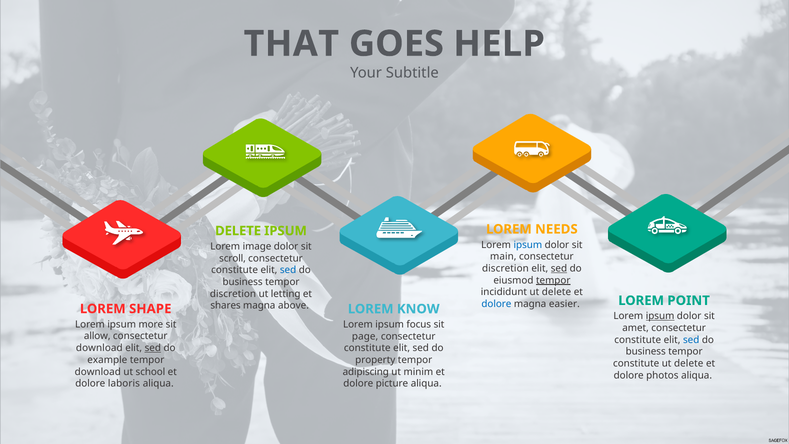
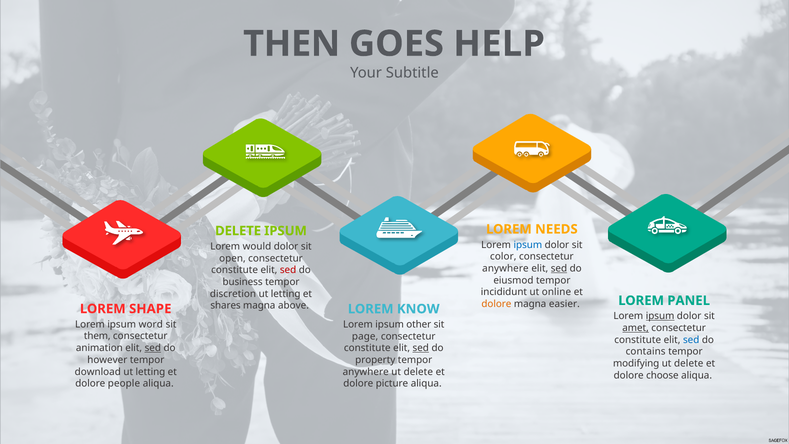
THAT: THAT -> THEN (292, 44)
image: image -> would (257, 246)
main: main -> color (503, 256)
scroll: scroll -> open (232, 258)
discretion: discretion -> anywhere (505, 268)
sed colour: blue -> red (288, 270)
tempor underline: present -> none (553, 280)
incididunt ut delete: delete -> online (556, 292)
dolore colour: blue -> orange (496, 304)
POINT: POINT -> PANEL (689, 300)
more: more -> word (151, 324)
focus: focus -> other (419, 324)
amet underline: none -> present (636, 328)
allow: allow -> them (97, 336)
download: download -> animation (99, 348)
sed underline: none -> present (421, 348)
business: business -> contains (646, 352)
example: example -> however (107, 360)
constitute: constitute -> modifying (636, 363)
school: school -> letting (150, 372)
adipiscing: adipiscing -> anywhere (366, 372)
minim: minim -> delete (418, 372)
photos: photos -> choose (662, 375)
laboris: laboris -> people (124, 383)
